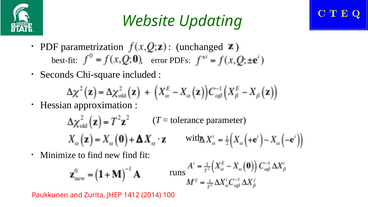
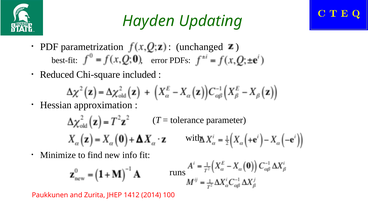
Website: Website -> Hayden (148, 21)
Seconds: Seconds -> Reduced (57, 75)
new find: find -> info (130, 155)
